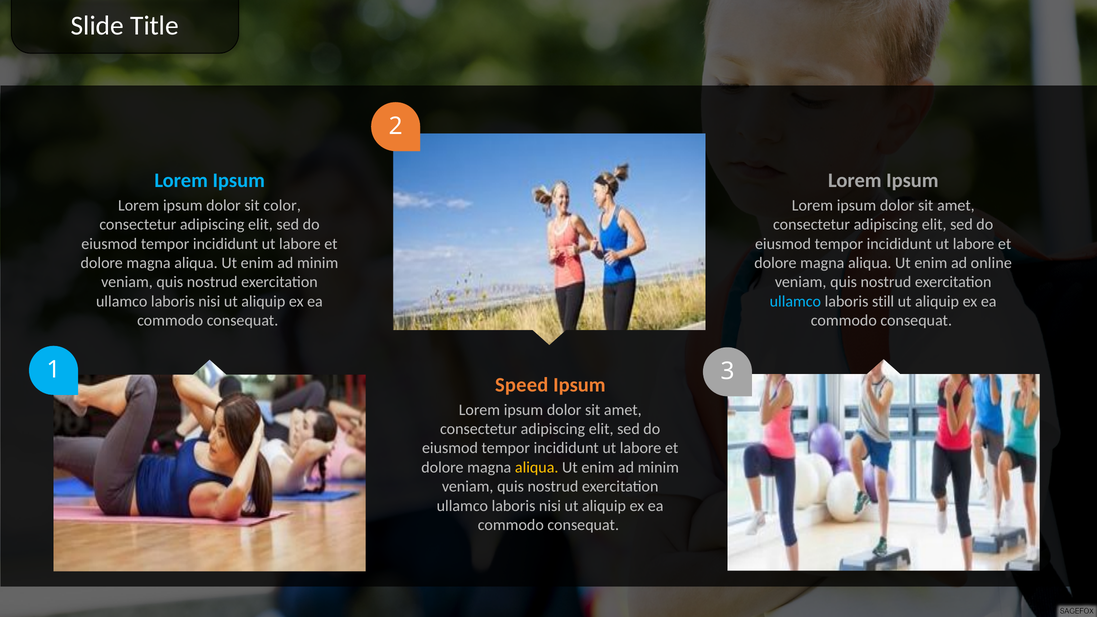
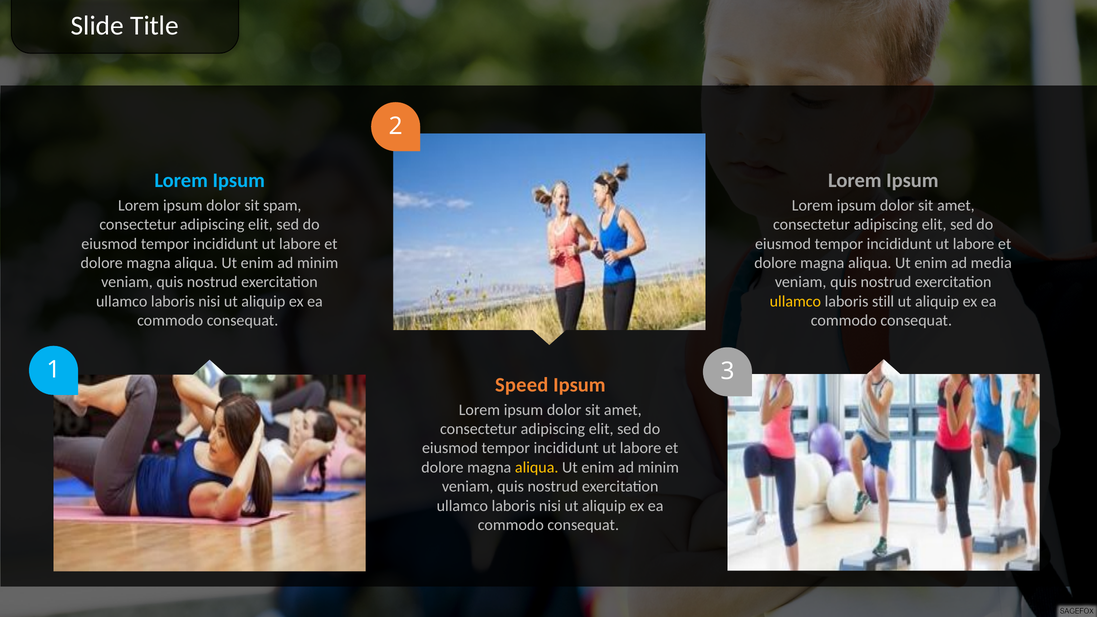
color: color -> spam (282, 205)
online: online -> media (991, 263)
ullamco colour: light blue -> yellow (795, 301)
